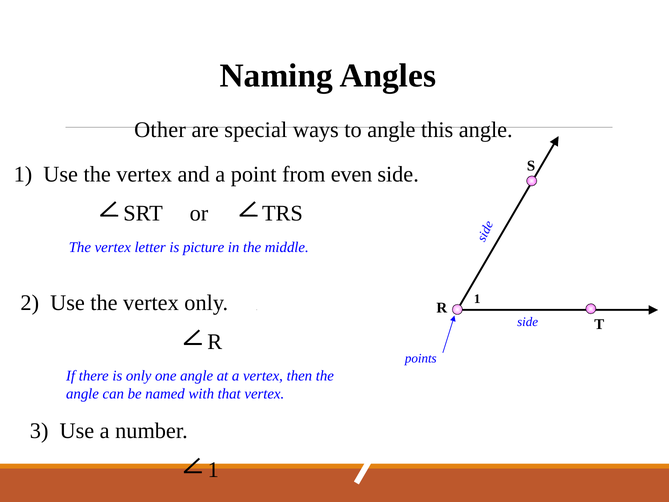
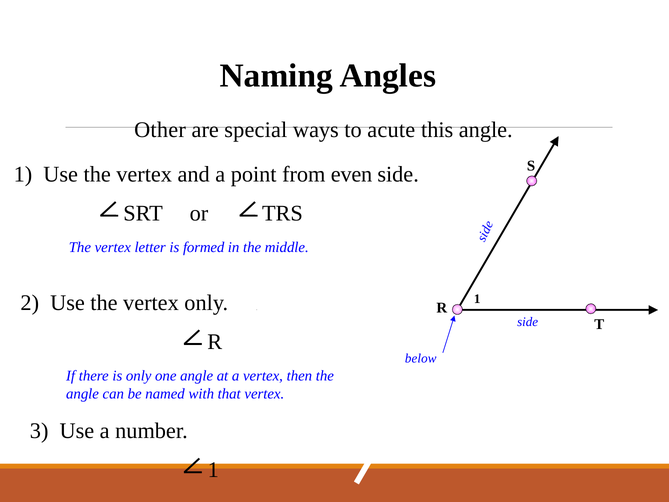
to angle: angle -> acute (391, 130)
picture: picture -> formed (204, 247)
points: points -> below (421, 358)
